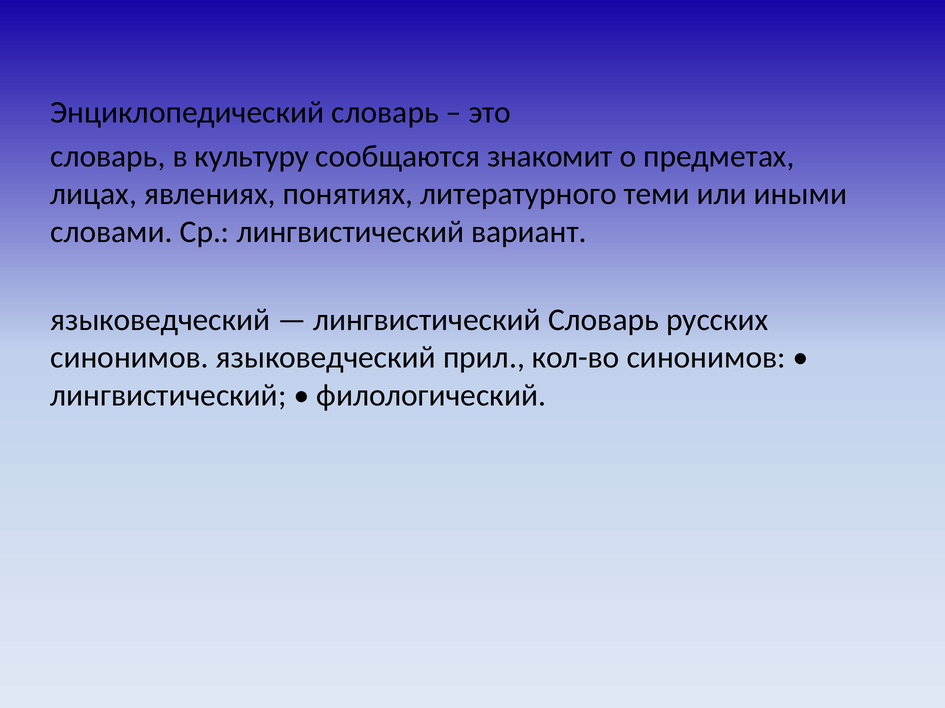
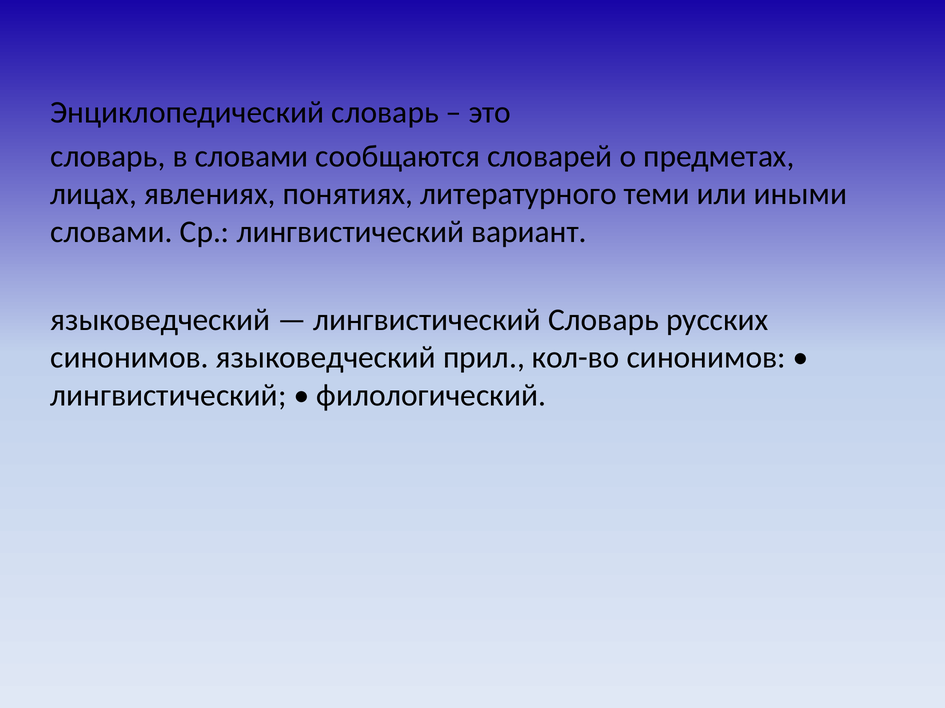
в культуру: культуру -> словами (252, 156)
знакомит: знакомит -> словарей (550, 156)
